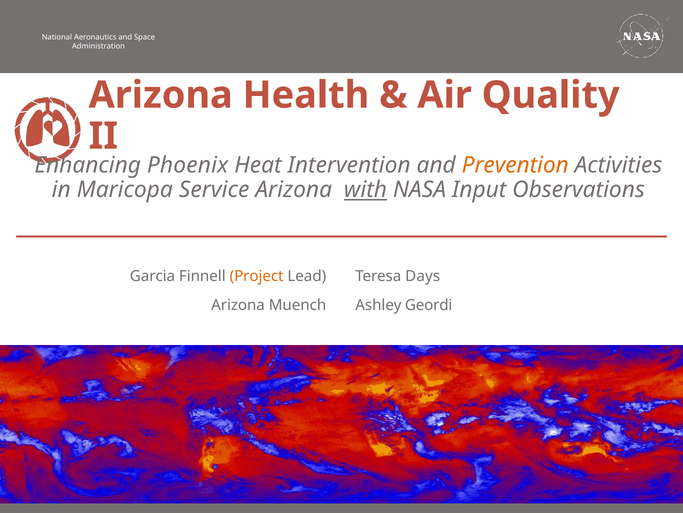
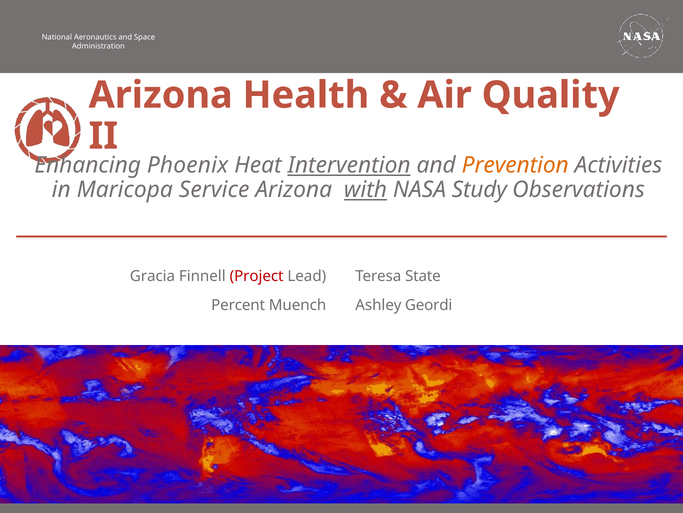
Intervention underline: none -> present (349, 165)
Input: Input -> Study (479, 190)
Garcia: Garcia -> Gracia (152, 276)
Project colour: orange -> red (257, 276)
Days: Days -> State (423, 276)
Arizona: Arizona -> Percent (238, 305)
